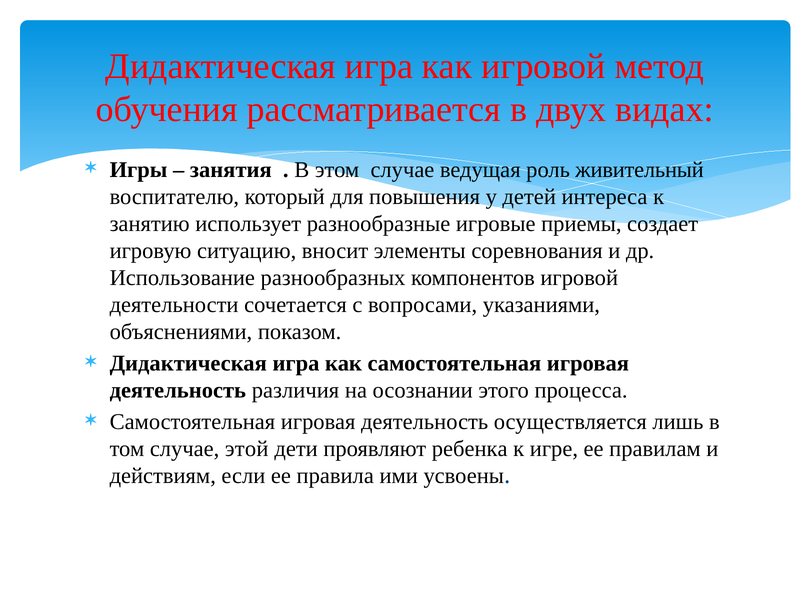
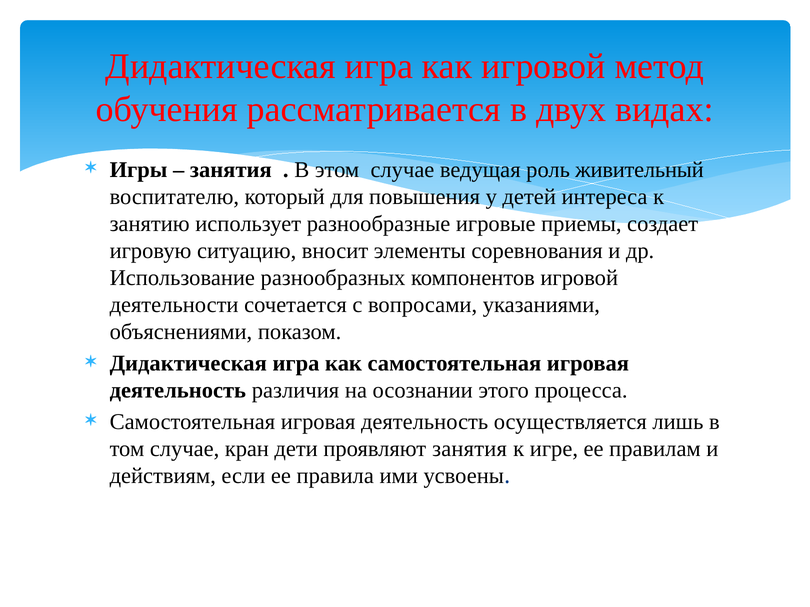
этой: этой -> кран (247, 449)
проявляют ребенка: ребенка -> занятия (470, 449)
